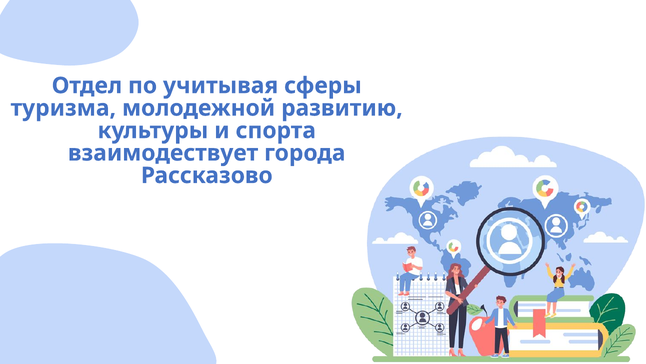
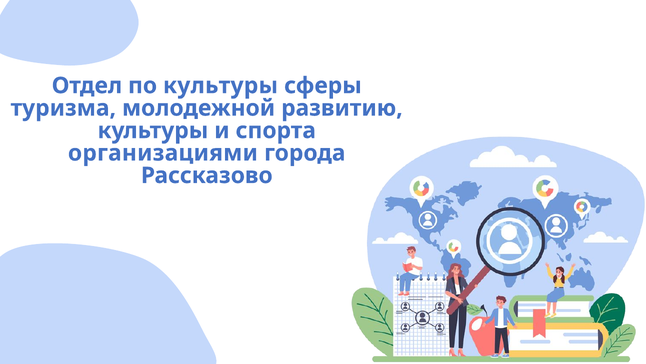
по учитывая: учитывая -> культуры (221, 85)
взаимодествует: взаимодествует -> организациями (163, 153)
